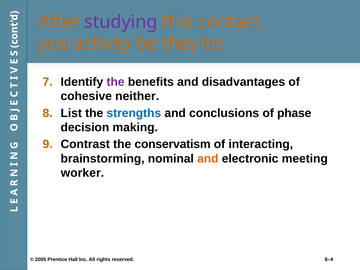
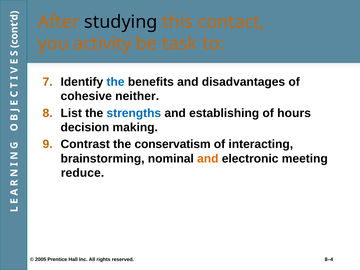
studying colour: purple -> black (121, 22)
they: they -> task (180, 44)
the colour: purple -> blue (116, 82)
conclusions: conclusions -> establishing (224, 113)
phase: phase -> hours (294, 113)
worker: worker -> reduce (83, 173)
